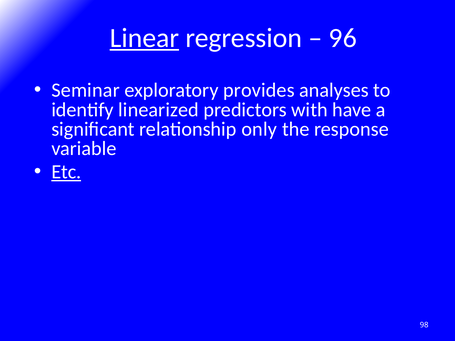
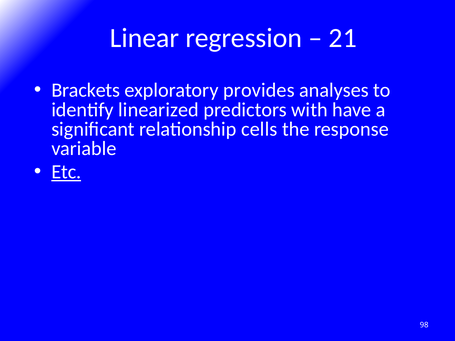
Linear underline: present -> none (144, 38)
96: 96 -> 21 (343, 38)
Seminar: Seminar -> Brackets (86, 90)
only: only -> cells (259, 129)
